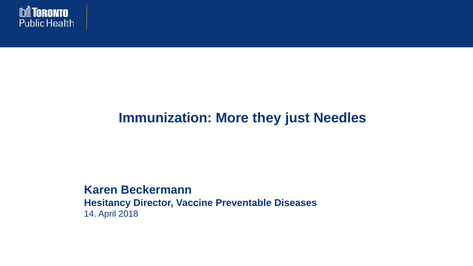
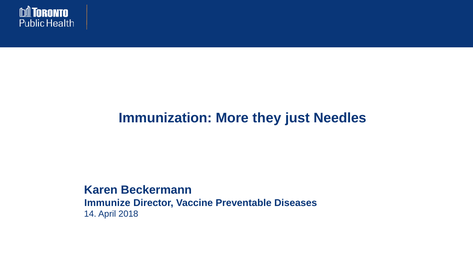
Hesitancy: Hesitancy -> Immunize (107, 203)
